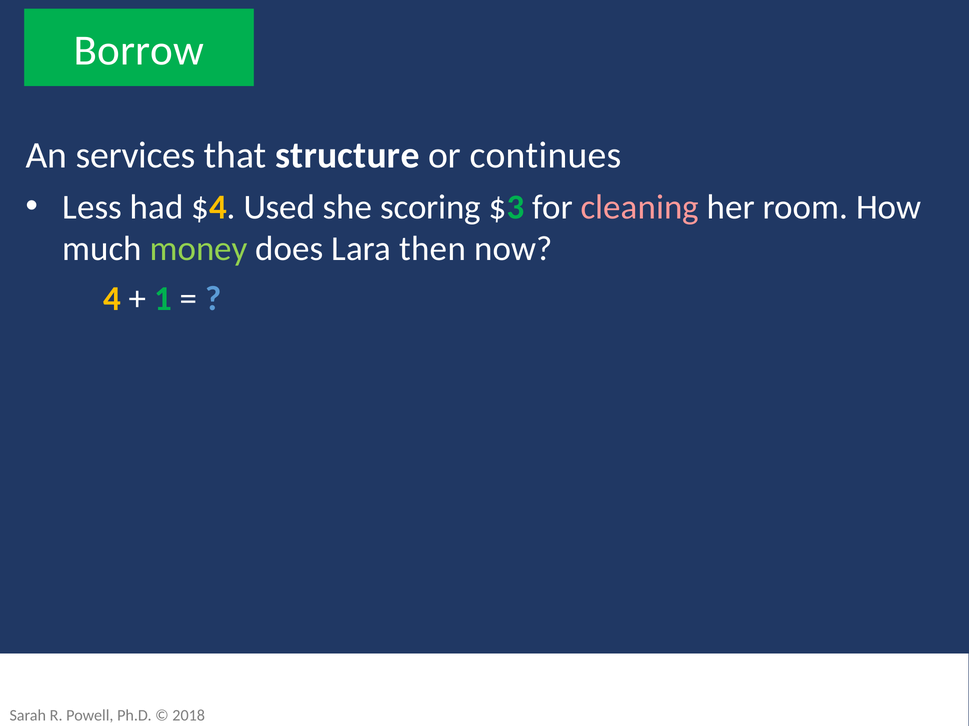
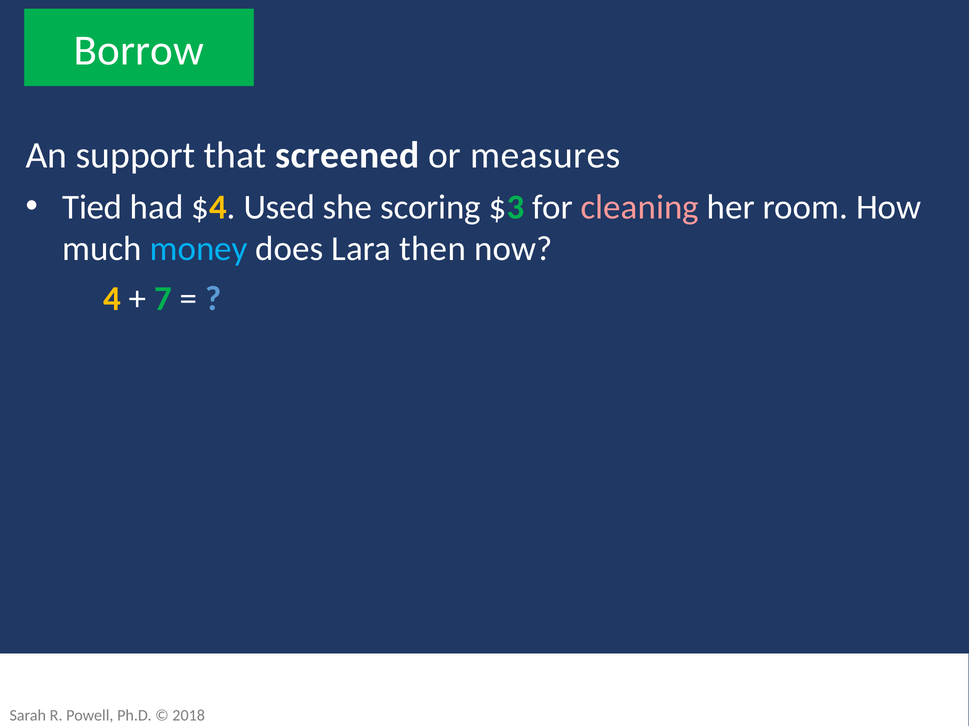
services: services -> support (136, 156)
structure: structure -> screened (347, 156)
continues: continues -> measures (545, 156)
Less: Less -> Tied (92, 207)
money colour: light green -> light blue (199, 249)
1: 1 -> 7 (163, 299)
